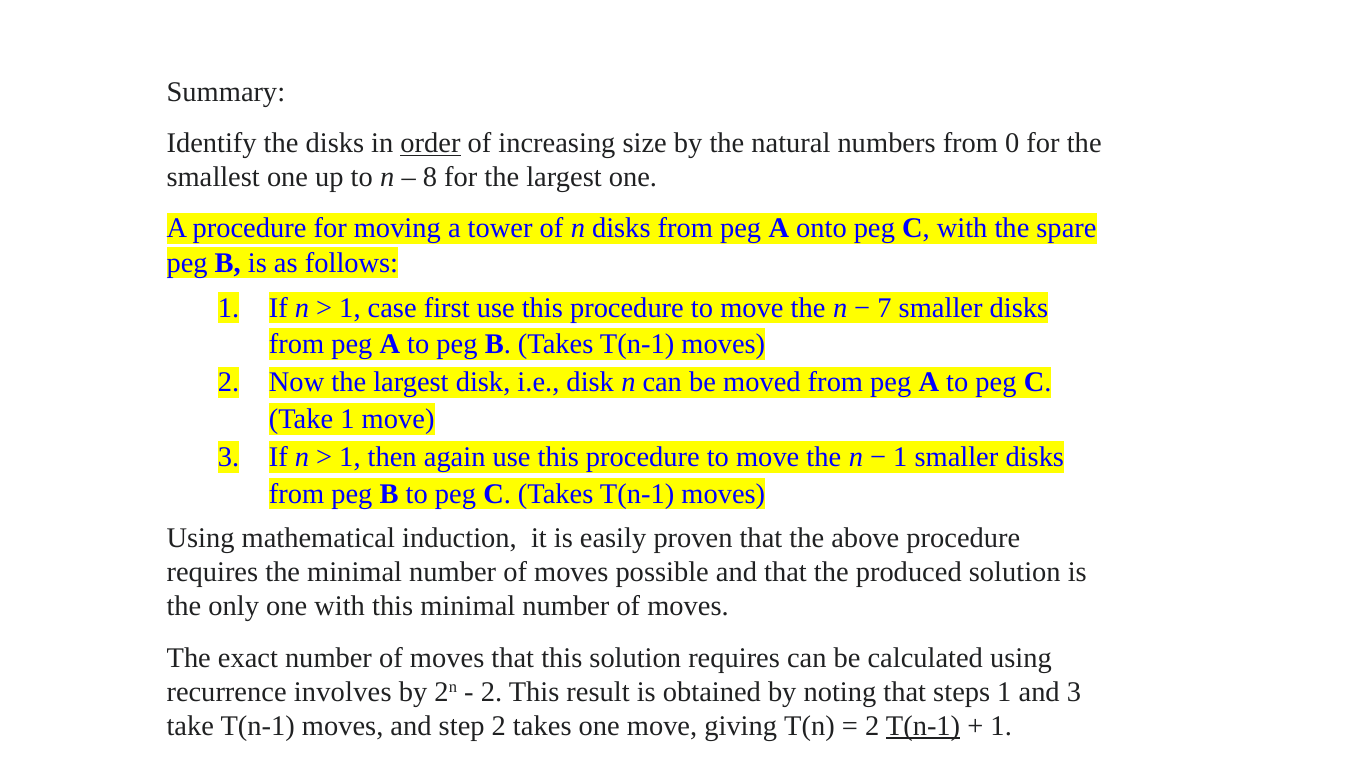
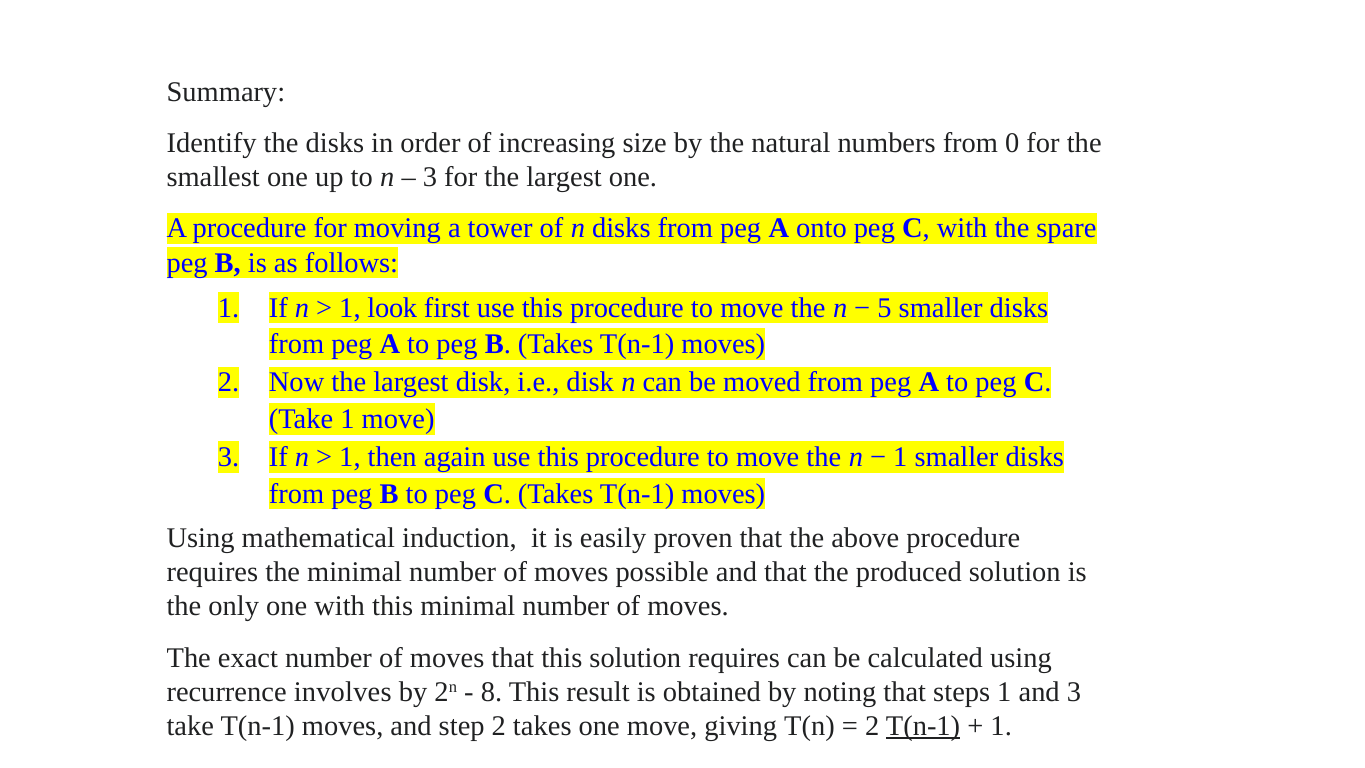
order underline: present -> none (430, 143)
8: 8 -> 3 (430, 177)
case: case -> look (392, 308)
7: 7 -> 5 (884, 308)
2: 2 -> 8 (492, 692)
